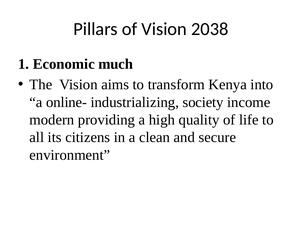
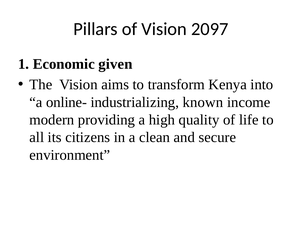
2038: 2038 -> 2097 (210, 29)
much: much -> given (116, 64)
society: society -> known (203, 102)
